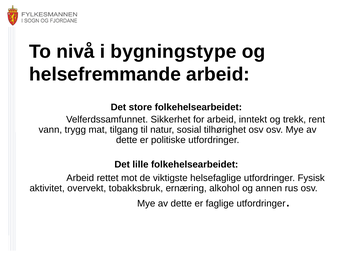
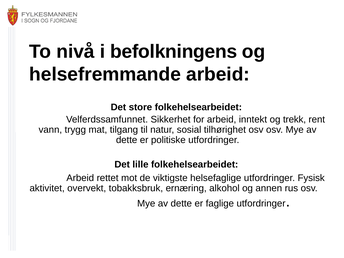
bygningstype: bygningstype -> befolkningens (174, 51)
